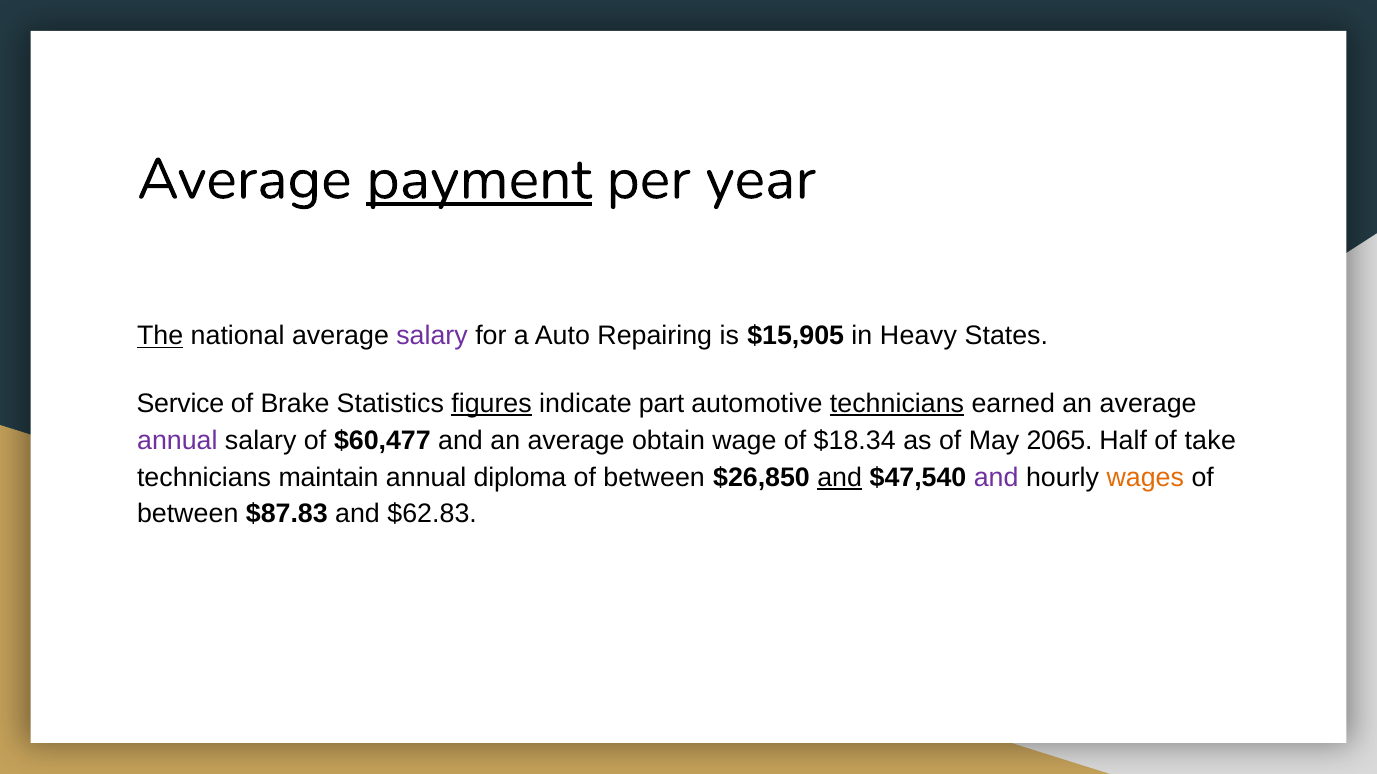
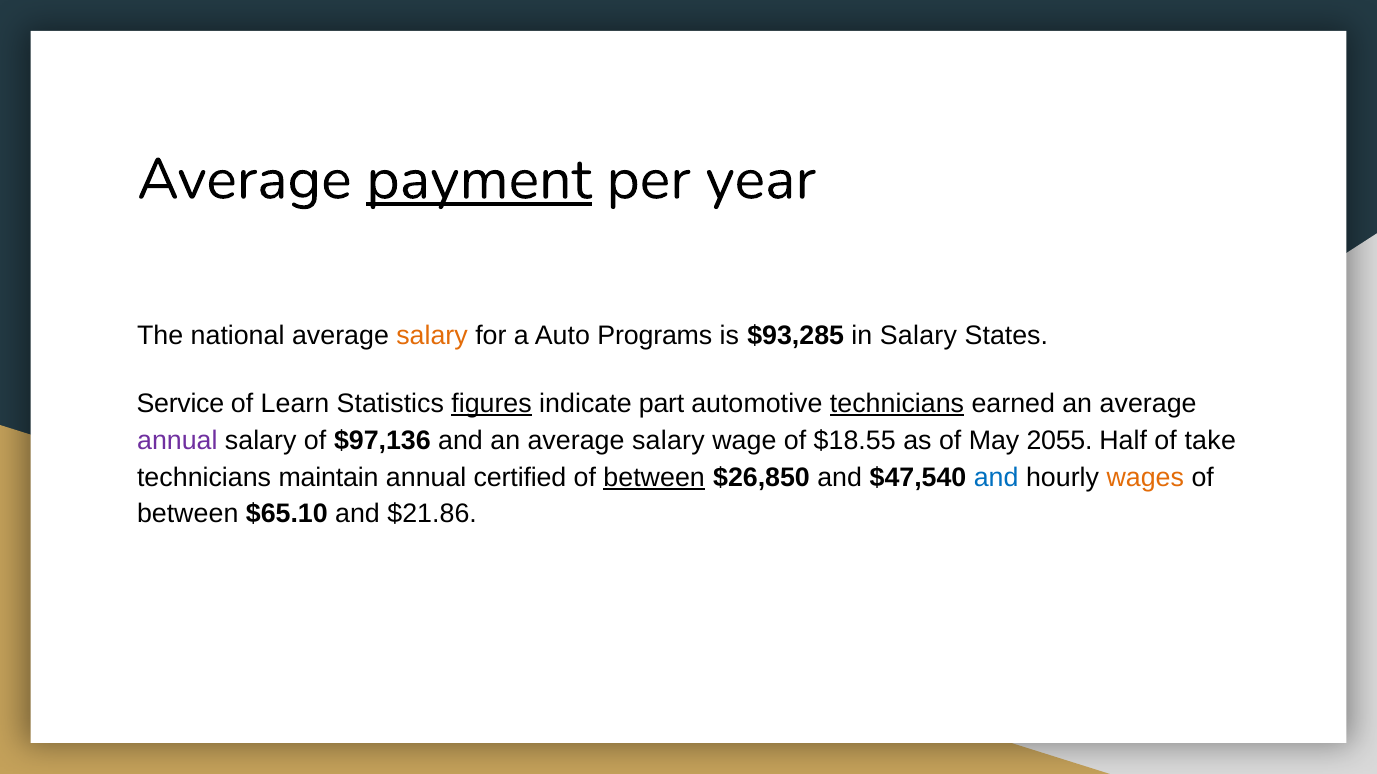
The underline: present -> none (160, 336)
salary colour: purple -> orange (432, 336)
Repairing: Repairing -> Programs (655, 336)
$15,905: $15,905 -> $93,285 (796, 336)
in Heavy: Heavy -> Salary (918, 336)
Brake: Brake -> Learn (295, 404)
$60,477: $60,477 -> $97,136 (382, 441)
an average obtain: obtain -> salary (668, 441)
$18.34: $18.34 -> $18.55 (855, 441)
2065: 2065 -> 2055 (1060, 441)
diploma: diploma -> certified (520, 478)
between underline: none -> present (654, 478)
and underline: present -> none (840, 478)
and colour: purple -> blue (996, 478)
$87.83: $87.83 -> $65.10 (287, 515)
$62.83: $62.83 -> $21.86 (432, 515)
